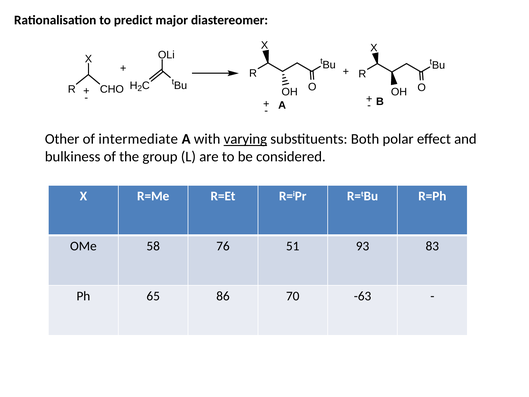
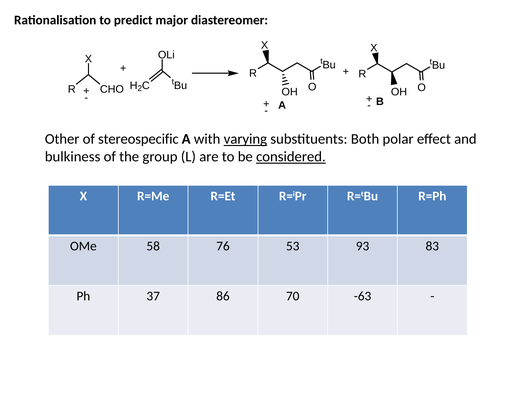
intermediate: intermediate -> stereospecific (138, 139)
considered underline: none -> present (291, 157)
51: 51 -> 53 (293, 246)
65: 65 -> 37 (153, 296)
